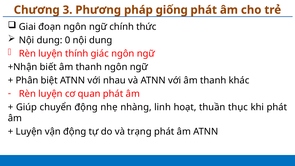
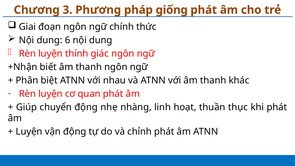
0: 0 -> 6 (68, 40)
trạng: trạng -> chỉnh (140, 132)
